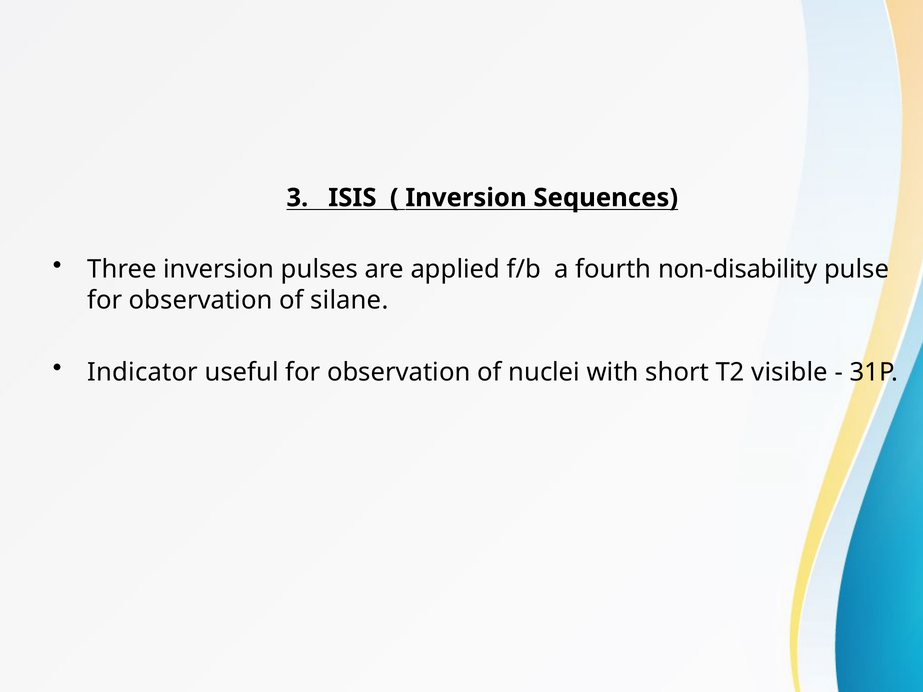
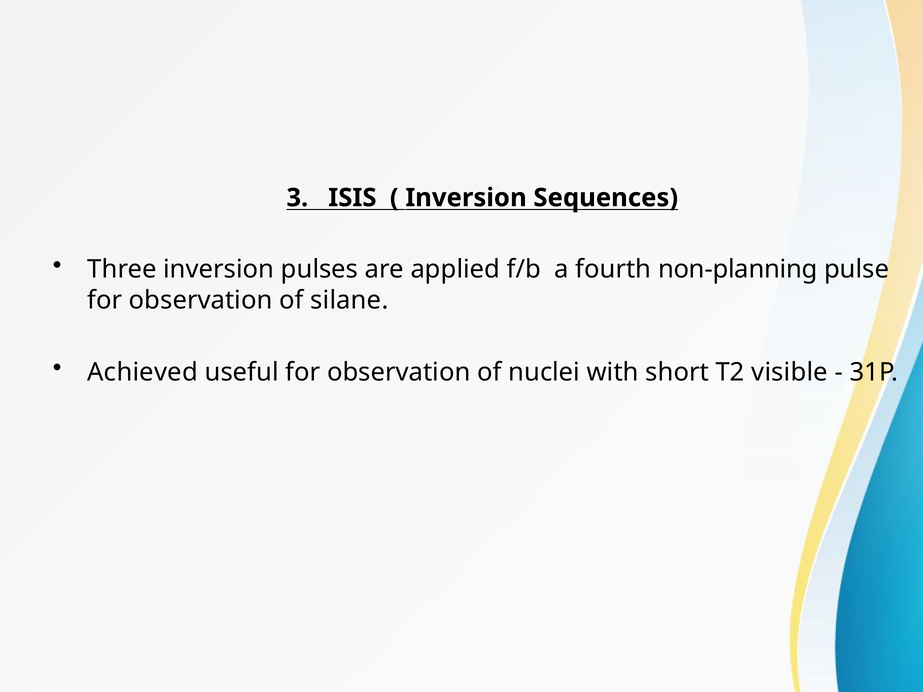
non-disability: non-disability -> non-planning (738, 270)
Indicator: Indicator -> Achieved (143, 372)
